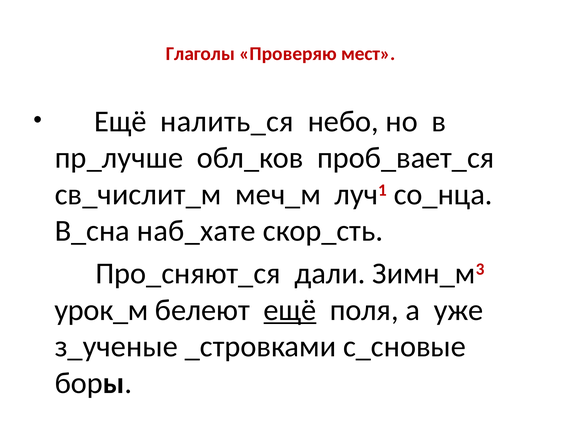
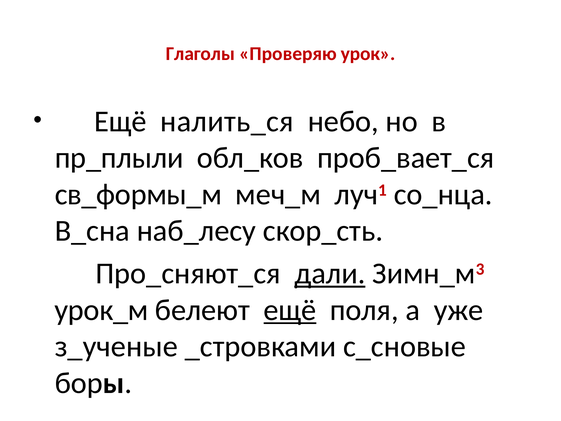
мест: мест -> урок (368, 54)
пр_лучше: пр_лучше -> пр_плыли (119, 158)
св_числит_м: св_числит_м -> св_формы_м (138, 194)
наб_хате: наб_хате -> наб_лесу (196, 231)
дали underline: none -> present (330, 273)
